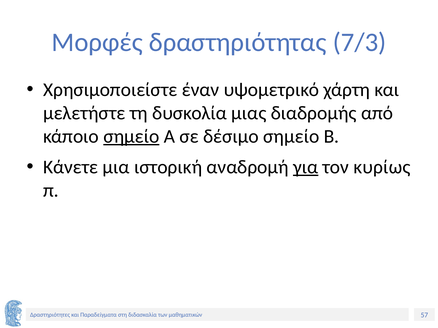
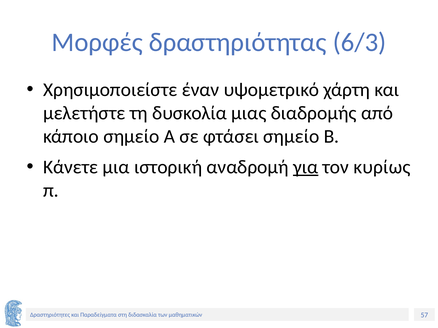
7/3: 7/3 -> 6/3 (360, 42)
σημείο underline: present -> none (131, 137)
δέσιμο: δέσιμο -> φτάσει (231, 137)
